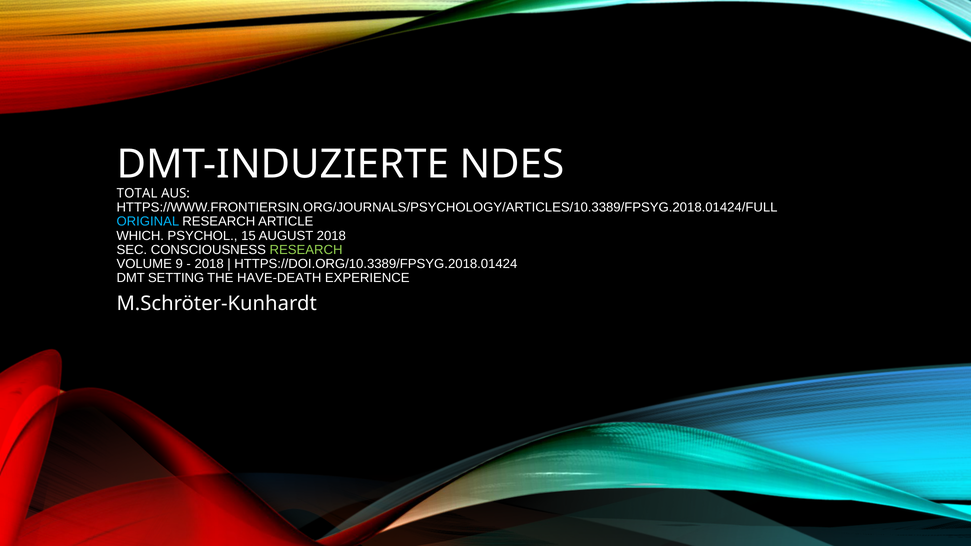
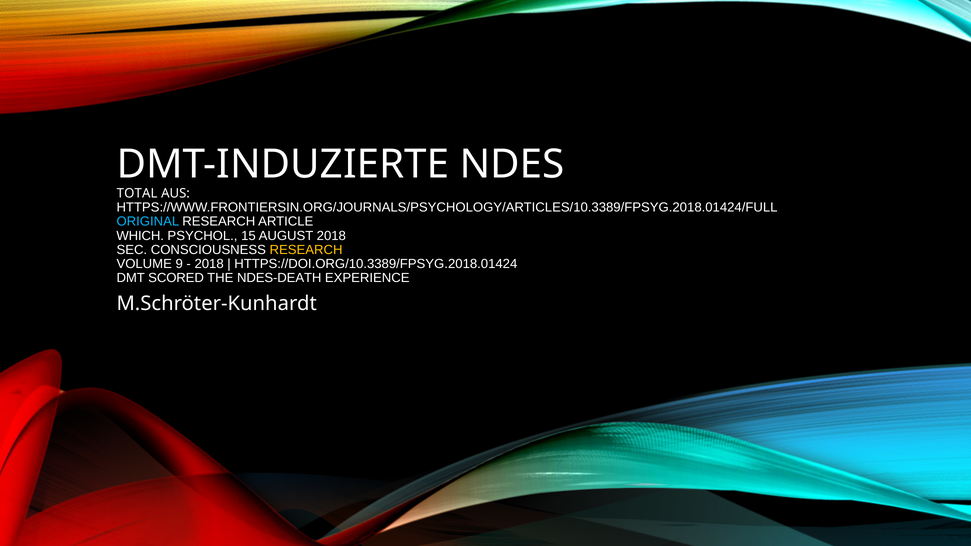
RESEARCH colour: light green -> yellow (306, 250)
SETTING: SETTING -> SCORED (176, 278)
HAVE-DEATH: HAVE-DEATH -> NDES-DEATH (279, 278)
